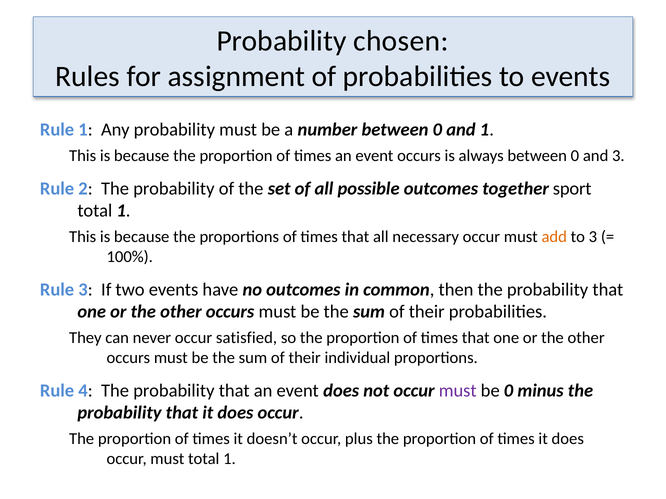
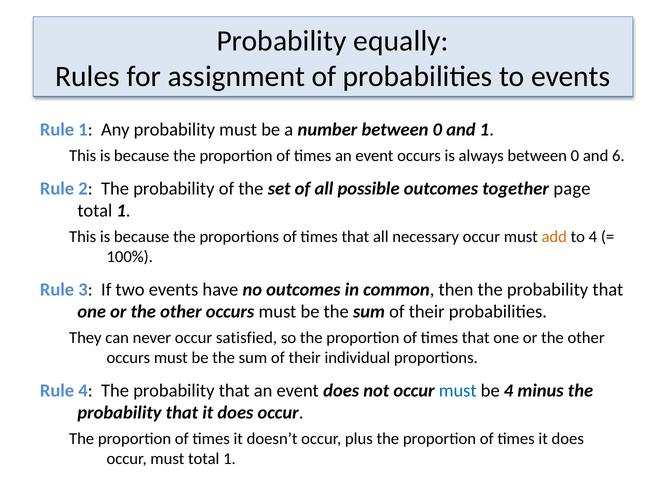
chosen: chosen -> equally (401, 41)
and 3: 3 -> 6 (618, 156)
sport: sport -> page (572, 189)
to 3: 3 -> 4 (593, 237)
must colour: purple -> blue (458, 391)
be 0: 0 -> 4 (509, 391)
